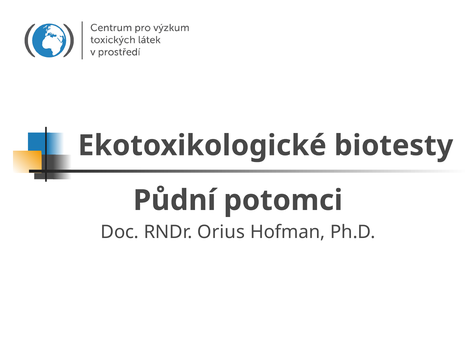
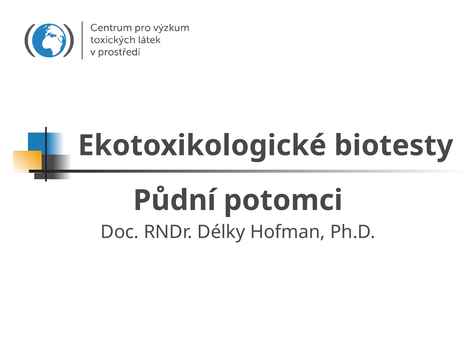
Orius: Orius -> Délky (221, 232)
